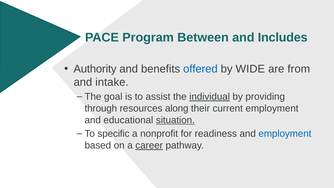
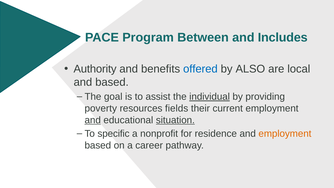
WIDE: WIDE -> ALSO (250, 69)
from: from -> local (299, 69)
and intake: intake -> based (112, 82)
through: through -> poverty (101, 108)
along: along -> fields (177, 108)
and underline: none -> present (93, 120)
readiness: readiness -> residence (216, 134)
employment colour: blue -> orange (285, 134)
career underline: present -> none (149, 145)
